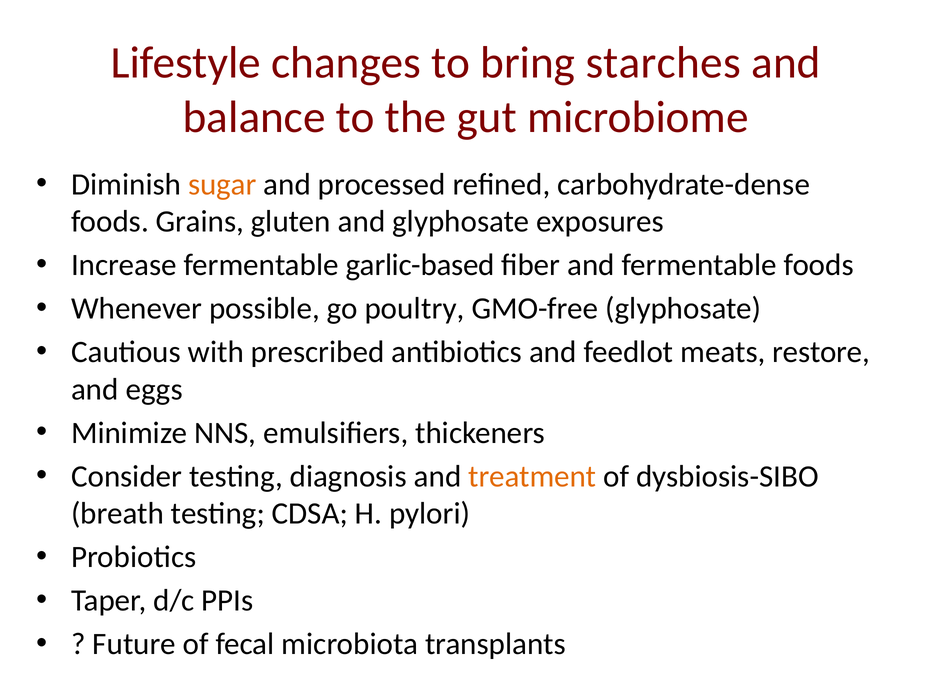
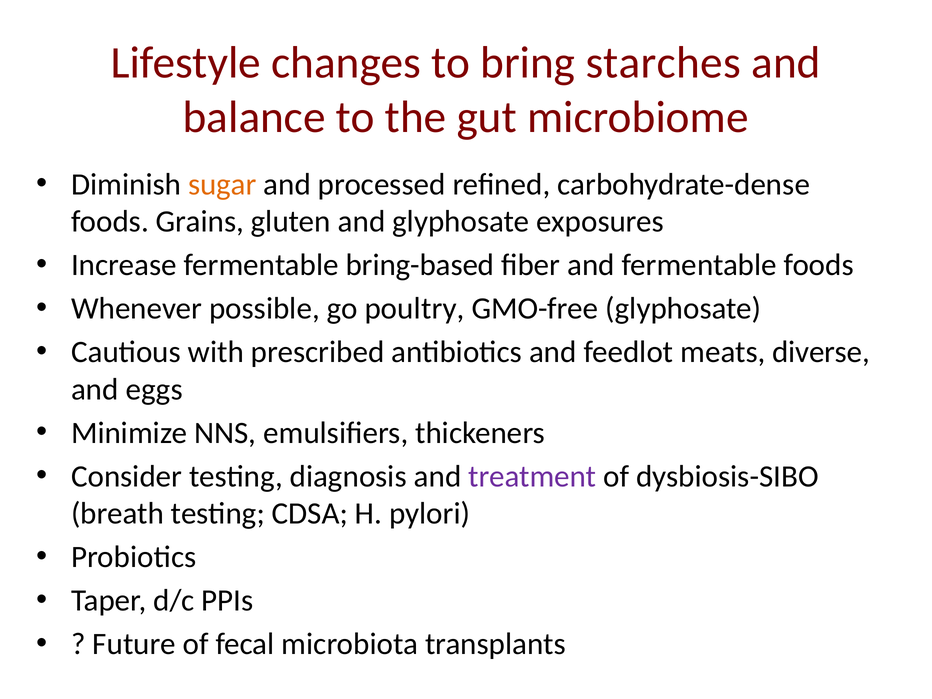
garlic-based: garlic-based -> bring-based (420, 265)
restore: restore -> diverse (821, 352)
treatment colour: orange -> purple (532, 476)
